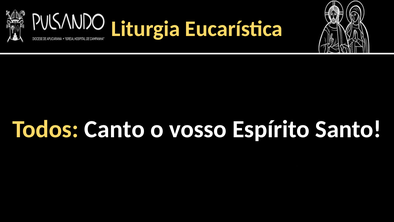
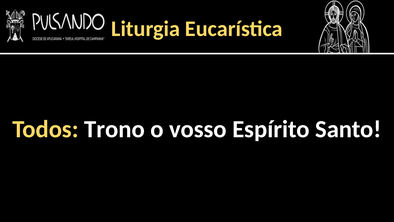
Canto: Canto -> Trono (115, 129)
